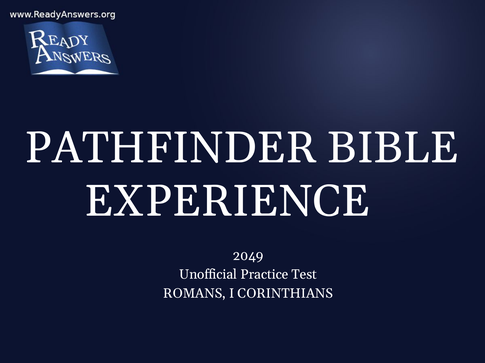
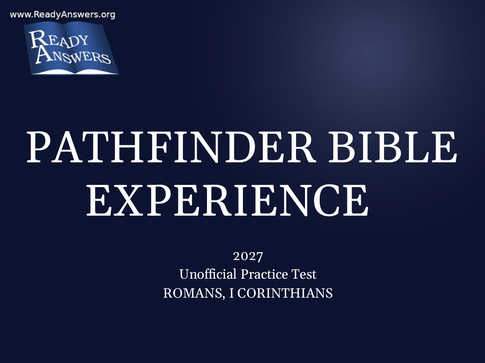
2049: 2049 -> 2027 (248, 256)
